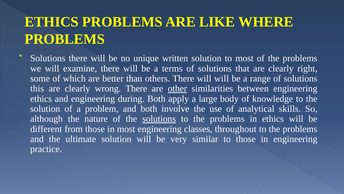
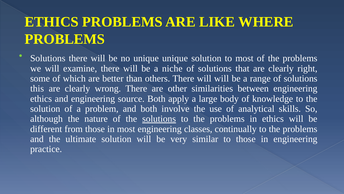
unique written: written -> unique (175, 58)
terms: terms -> niche (172, 68)
other underline: present -> none (177, 88)
during: during -> source (131, 98)
throughout: throughout -> continually (236, 129)
